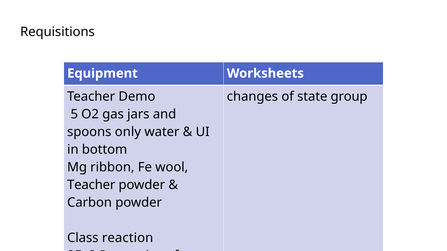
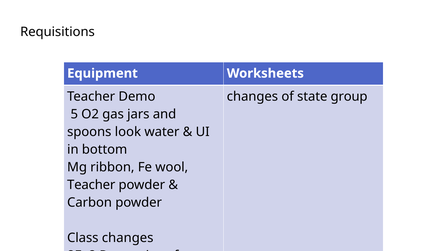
only: only -> look (128, 132)
Class reaction: reaction -> changes (128, 238)
